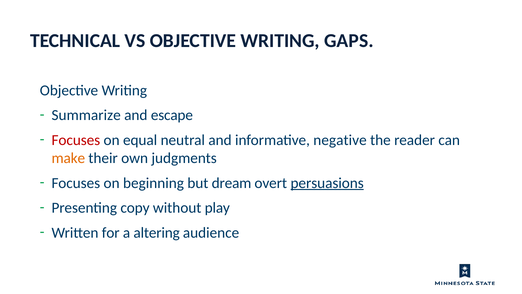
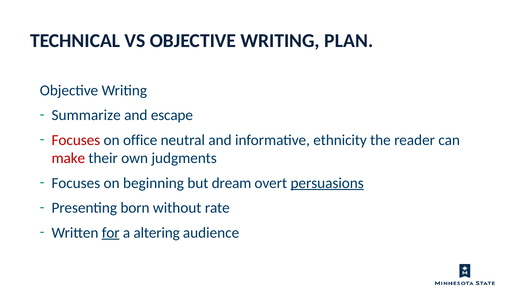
GAPS: GAPS -> PLAN (349, 41)
equal: equal -> office (140, 140)
negative: negative -> ethnicity (340, 140)
make colour: orange -> red (68, 158)
copy: copy -> born (135, 208)
play: play -> rate (217, 208)
for underline: none -> present (111, 232)
